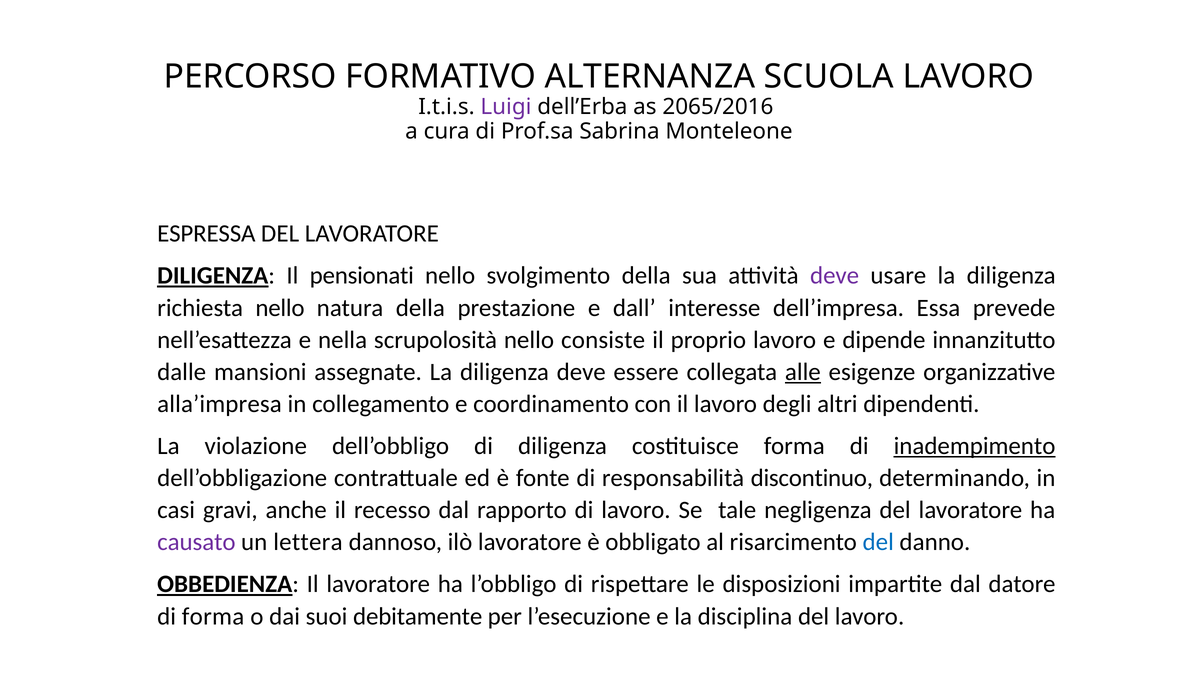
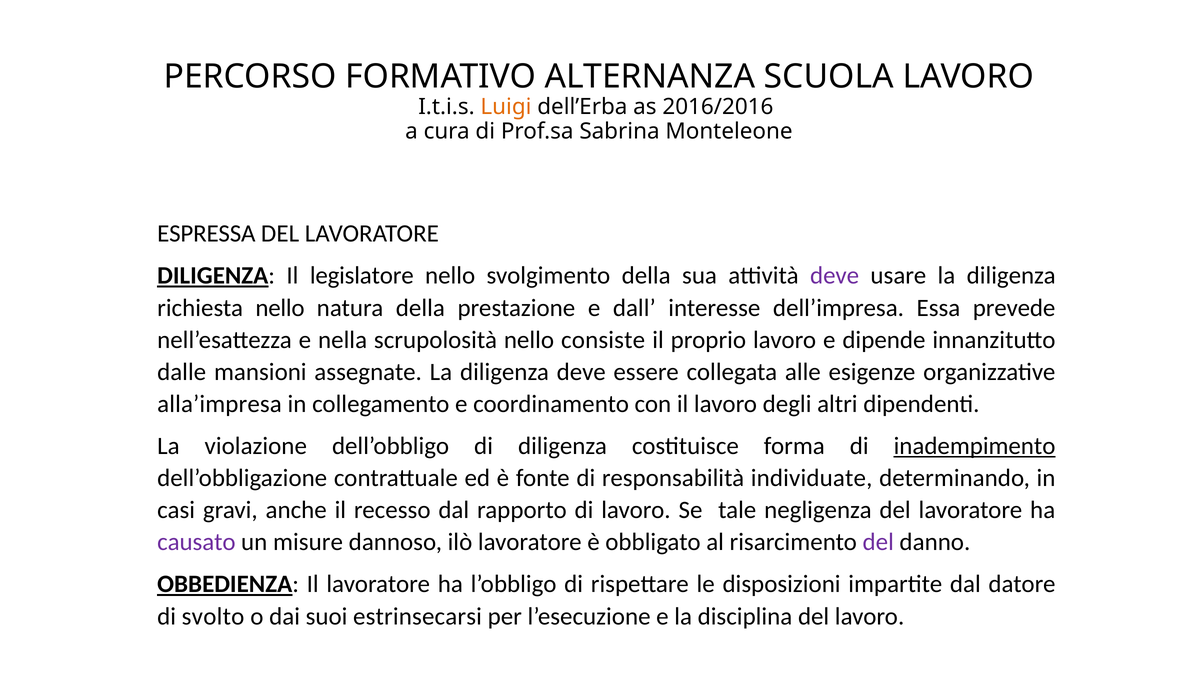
Luigi colour: purple -> orange (506, 107)
2065/2016: 2065/2016 -> 2016/2016 (718, 107)
pensionati: pensionati -> legislatore (362, 276)
alle underline: present -> none (803, 372)
discontinuo: discontinuo -> individuate (812, 478)
lettera: lettera -> misure (308, 542)
del colour: blue -> purple (878, 542)
di forma: forma -> svolto (213, 616)
debitamente: debitamente -> estrinsecarsi (418, 616)
